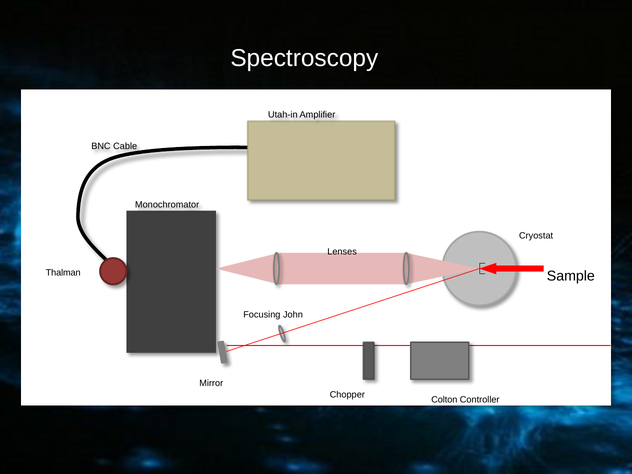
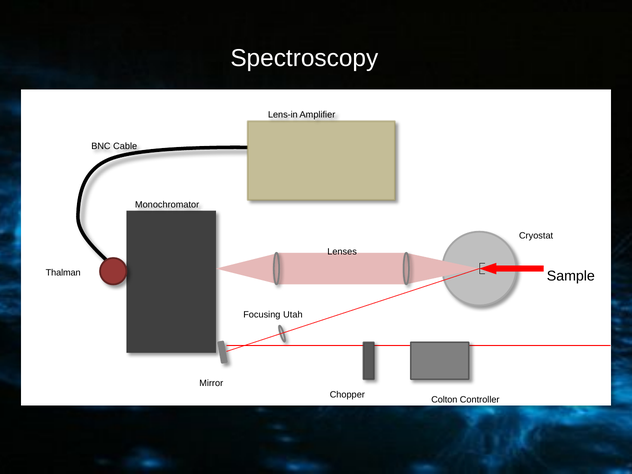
Utah-in: Utah-in -> Lens-in (283, 115)
John: John -> Utah (293, 315)
